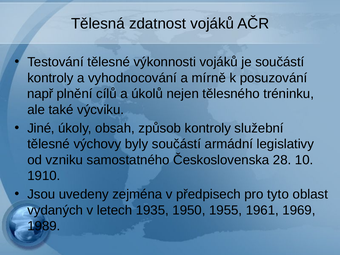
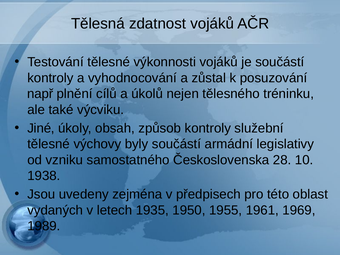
mírně: mírně -> zůstal (209, 78)
1910: 1910 -> 1938 (44, 176)
tyto: tyto -> této (278, 194)
